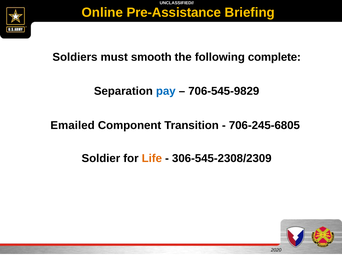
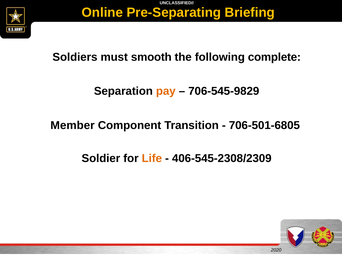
Pre-Assistance: Pre-Assistance -> Pre-Separating (174, 13)
pay colour: blue -> orange (166, 91)
Emailed: Emailed -> Member (73, 126)
706-245-6805: 706-245-6805 -> 706-501-6805 (264, 126)
306-545-2308/2309: 306-545-2308/2309 -> 406-545-2308/2309 (222, 159)
